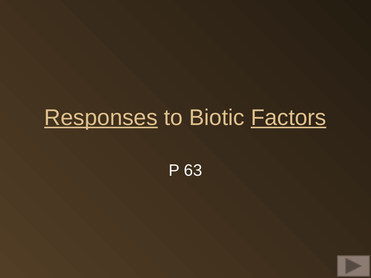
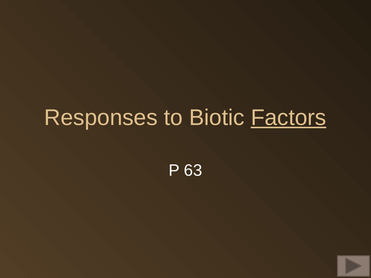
Responses underline: present -> none (101, 118)
